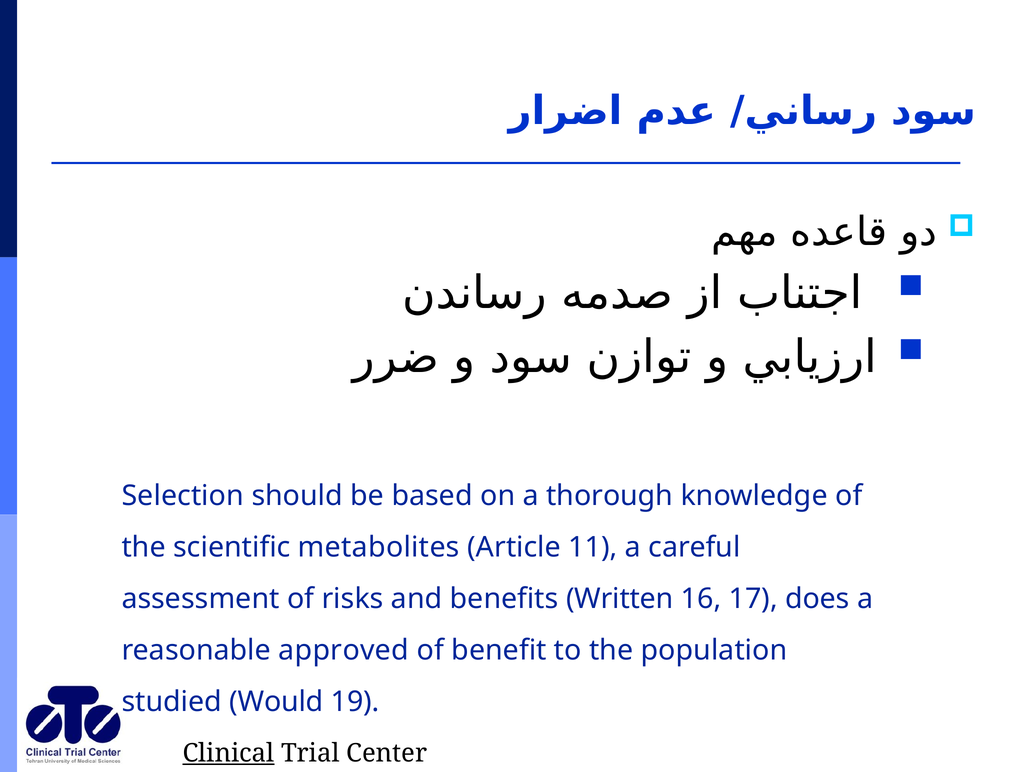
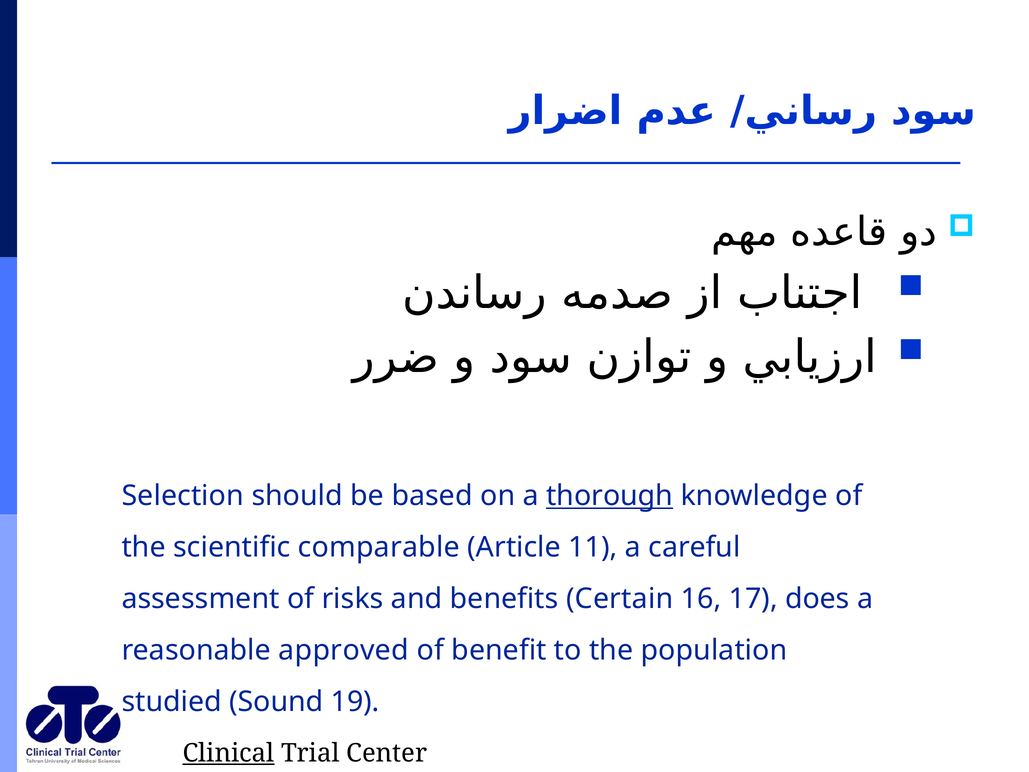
thorough underline: none -> present (610, 496)
metabolites: metabolites -> comparable (379, 547)
Written: Written -> Certain (620, 599)
Would: Would -> Sound (276, 702)
